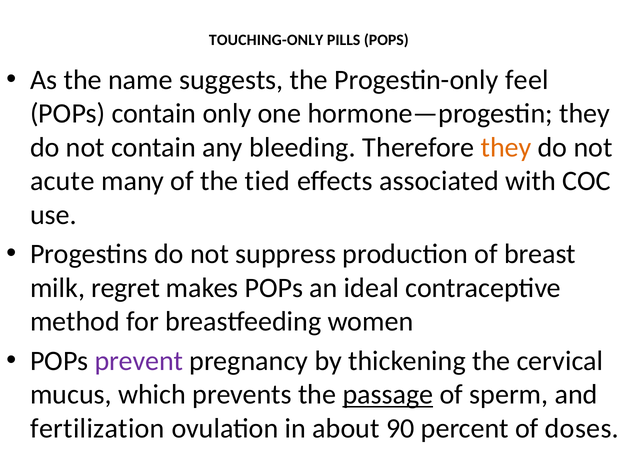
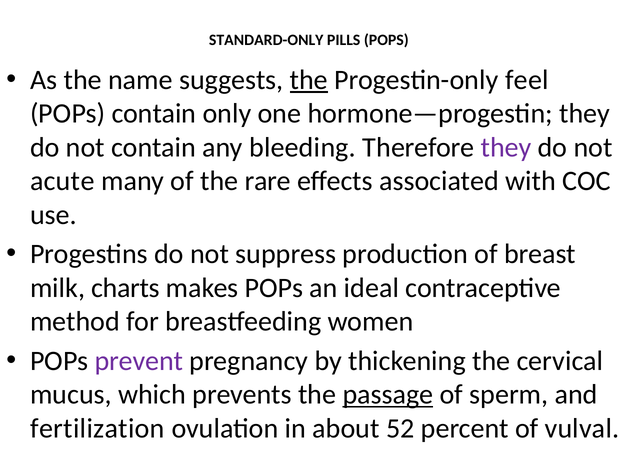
TOUCHING-ONLY: TOUCHING-ONLY -> STANDARD-ONLY (266, 40)
the underline: none -> present (309, 80)
they colour: orange -> purple (506, 147)
tied: tied -> rare (268, 181)
regret: regret -> charts (126, 288)
90: 90 -> 52 (400, 428)
doses: doses -> vulval (582, 428)
